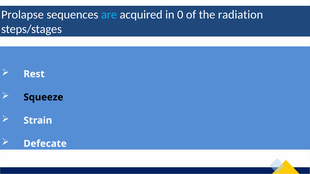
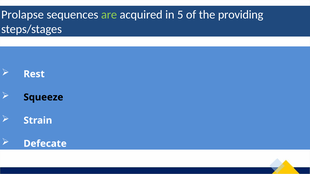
are colour: light blue -> light green (109, 15)
0: 0 -> 5 (180, 15)
radiation: radiation -> providing (241, 15)
